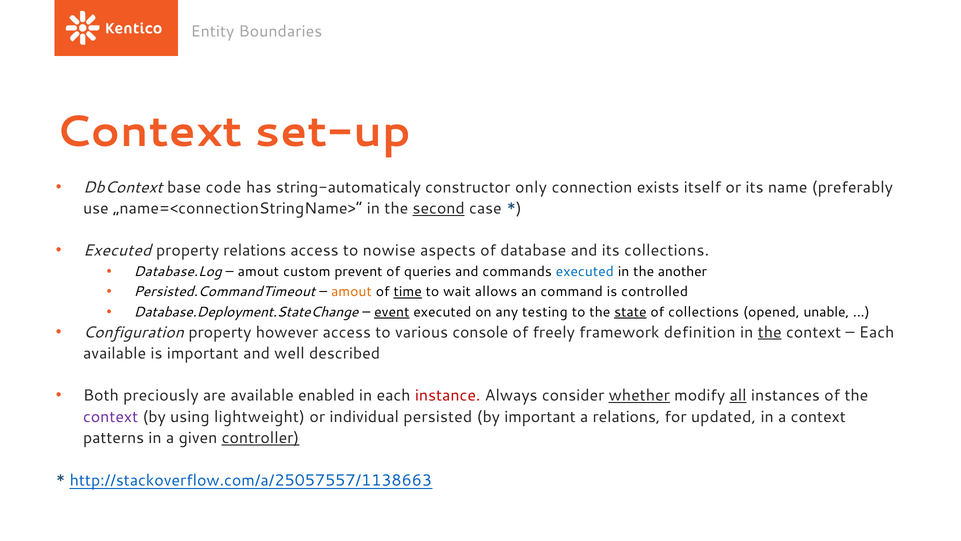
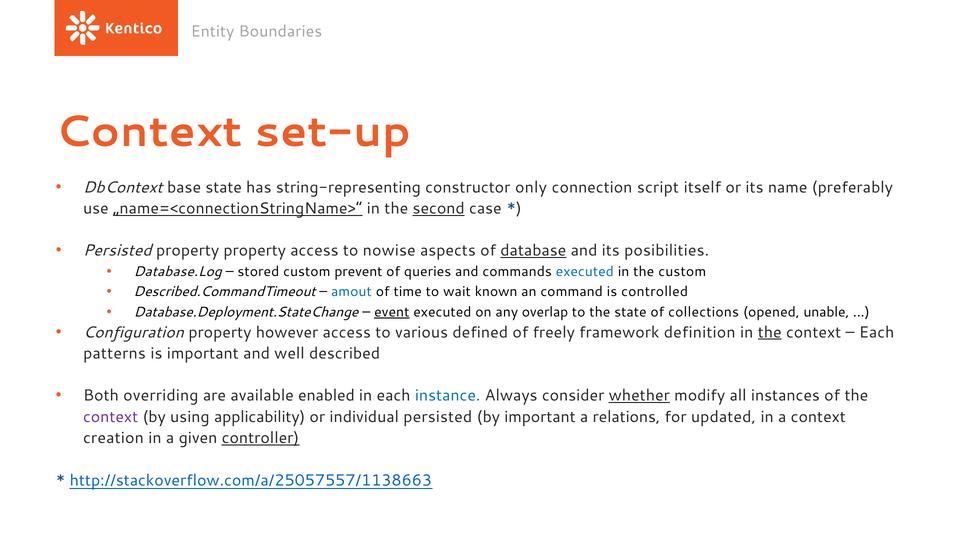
base code: code -> state (224, 187)
string-automaticaly: string-automaticaly -> string-representing (348, 187)
exists: exists -> script (658, 187)
„name=<connectionStringName>“ underline: none -> present (238, 208)
Executed: Executed -> Persisted (117, 250)
property relations: relations -> property (255, 250)
database underline: none -> present (533, 250)
its collections: collections -> posibilities (667, 250)
amout: amout -> stored (258, 271)
the another: another -> custom (682, 271)
Persisted.CommandTimeout: Persisted.CommandTimeout -> Described.CommandTimeout (225, 292)
amout colour: orange -> blue (351, 292)
time underline: present -> none (408, 292)
allows: allows -> known (496, 292)
testing: testing -> overlap (545, 312)
state underline: present -> none (630, 312)
console: console -> defined (480, 332)
available: available -> patterns (114, 353)
preciously: preciously -> overriding (161, 395)
instance colour: red -> blue (448, 395)
all underline: present -> none (738, 395)
lightweight: lightweight -> applicability (260, 416)
patterns: patterns -> creation (113, 438)
